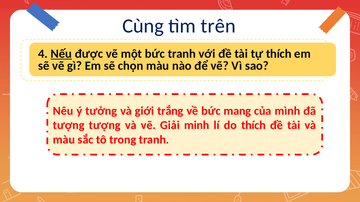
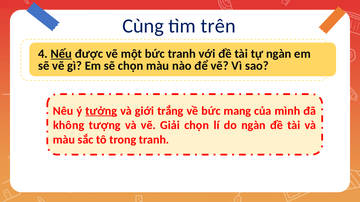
tự thích: thích -> ngàn (279, 54)
tưởng underline: none -> present (101, 111)
tượng: tượng -> không (69, 126)
Giải minh: minh -> chọn (197, 126)
do thích: thích -> ngàn (253, 126)
